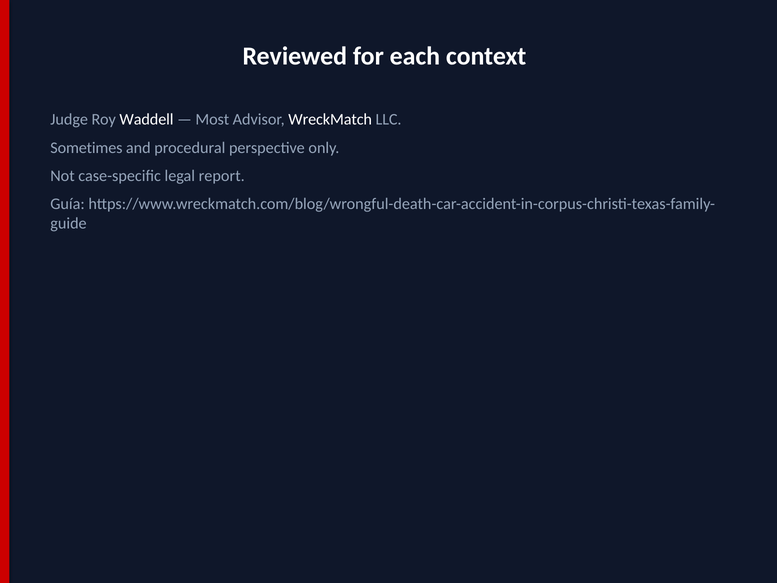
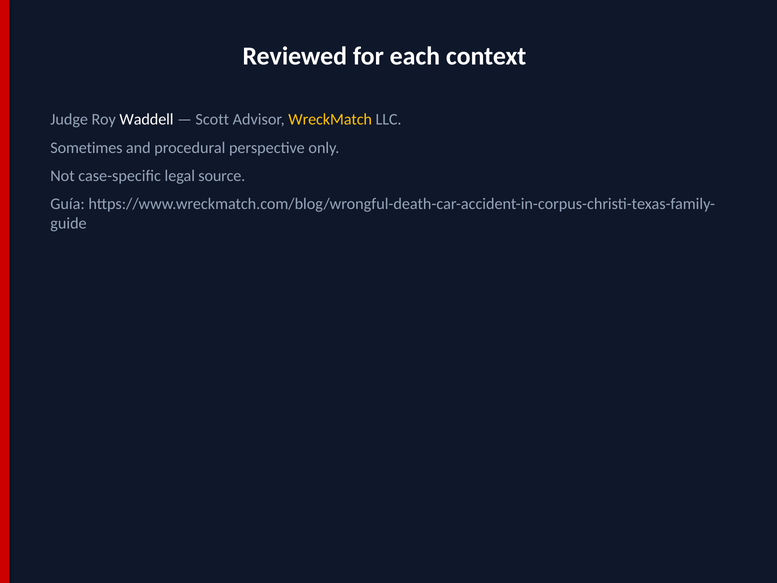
Most: Most -> Scott (212, 120)
WreckMatch colour: white -> yellow (330, 120)
report: report -> source (222, 176)
